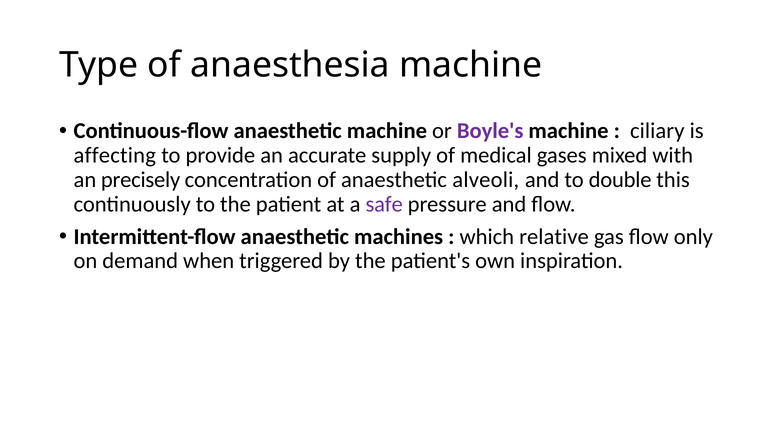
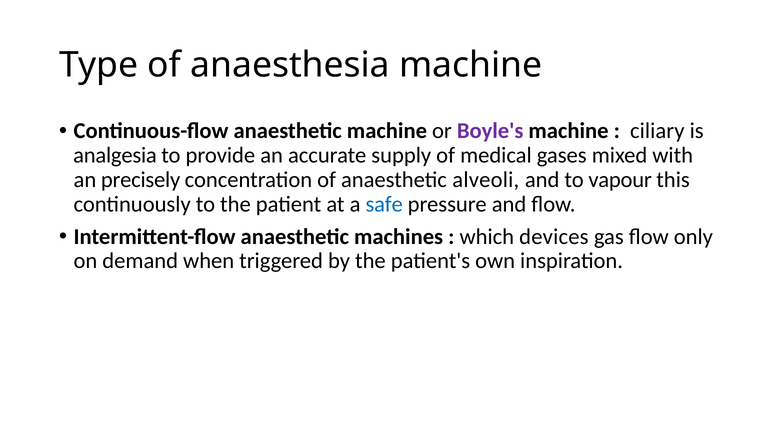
affecting: affecting -> analgesia (115, 155)
double: double -> vapour (620, 180)
safe colour: purple -> blue (384, 204)
relative: relative -> devices (554, 237)
